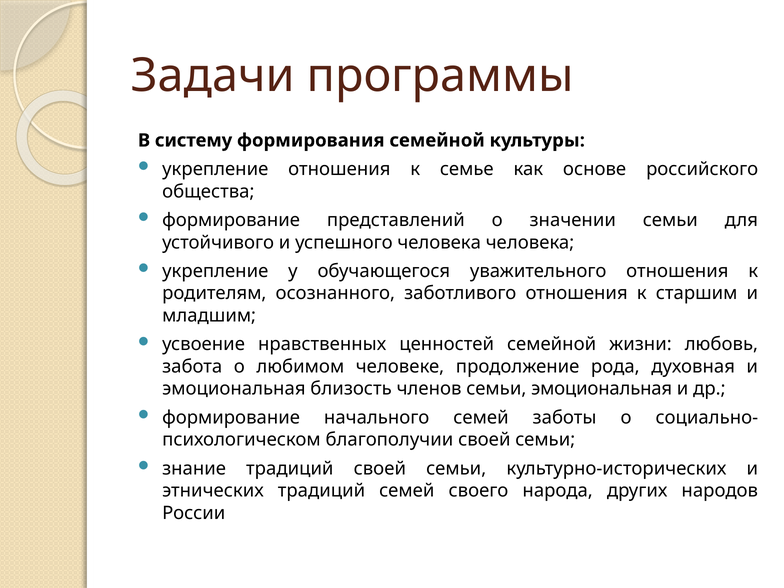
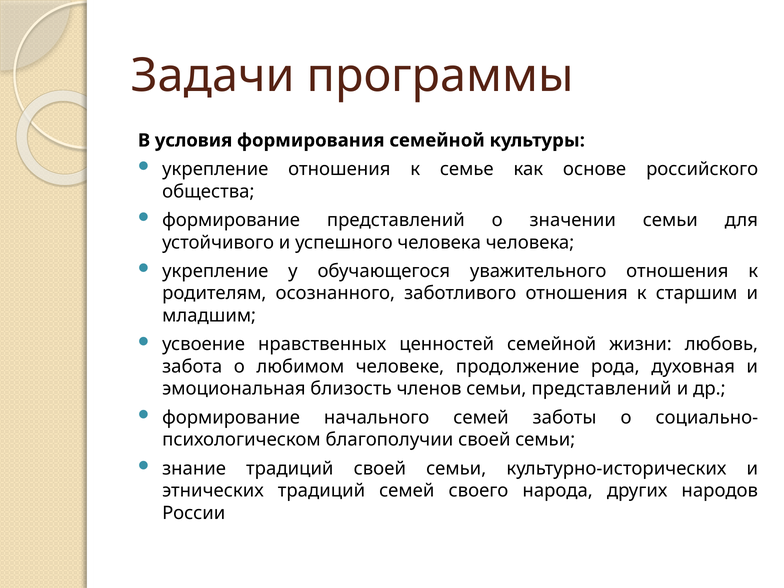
систему: систему -> условия (194, 140)
семьи эмоциональная: эмоциональная -> представлений (601, 389)
